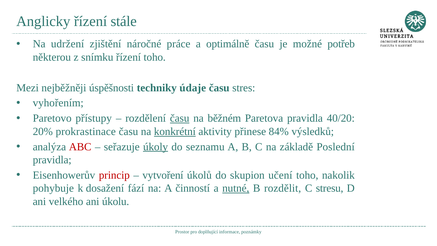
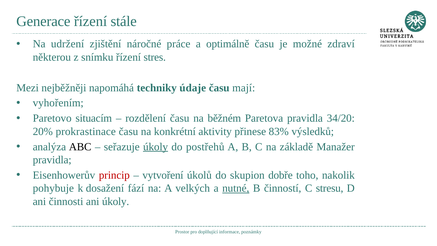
Anglicky: Anglicky -> Generace (43, 21)
potřeb: potřeb -> zdraví (341, 44)
řízení toho: toho -> stres (155, 57)
úspěšnosti: úspěšnosti -> napomáhá (111, 88)
stres: stres -> mají (244, 88)
přístupy: přístupy -> situacím (94, 118)
času underline: present -> none (180, 118)
40/20: 40/20 -> 34/20 (341, 118)
konkrétní underline: present -> none (175, 131)
84%: 84% -> 83% (279, 131)
ABC colour: red -> black (80, 147)
seznamu: seznamu -> postřehů (205, 147)
Poslední: Poslední -> Manažer (336, 147)
učení: učení -> dobře (280, 175)
činností: činností -> velkých (193, 188)
rozdělit: rozdělit -> činností (283, 188)
velkého: velkého -> činnosti (66, 201)
ani úkolu: úkolu -> úkoly (116, 201)
